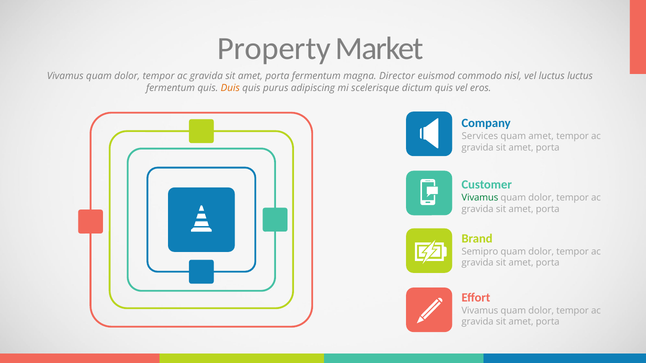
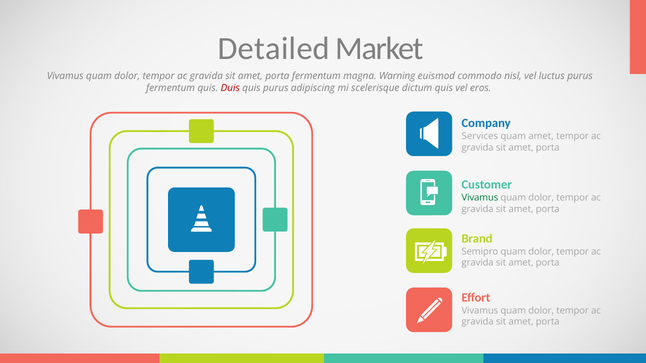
Property: Property -> Detailed (274, 49)
Director: Director -> Warning (397, 76)
luctus luctus: luctus -> purus (580, 76)
Duis colour: orange -> red (230, 88)
